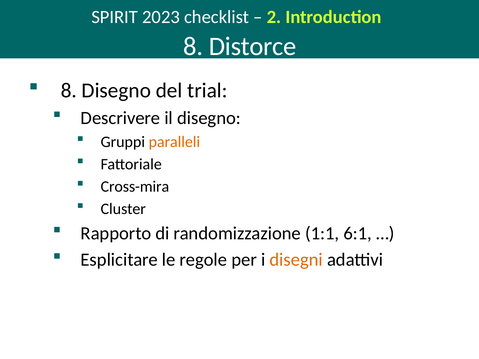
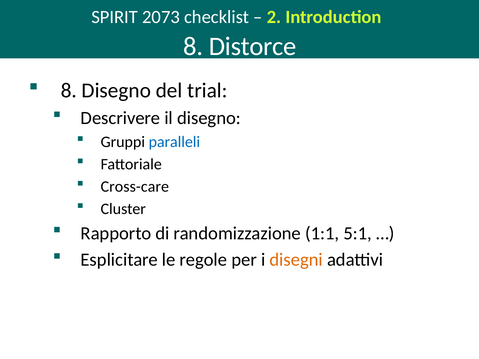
2023: 2023 -> 2073 (161, 17)
paralleli colour: orange -> blue (174, 142)
Cross-mira: Cross-mira -> Cross-care (135, 187)
6:1: 6:1 -> 5:1 (358, 234)
